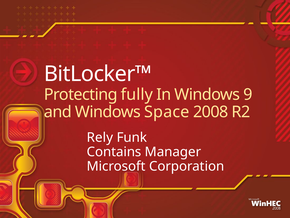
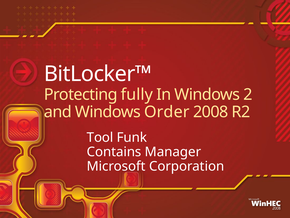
9: 9 -> 2 (248, 94)
Space: Space -> Order (167, 112)
Rely: Rely -> Tool (100, 137)
